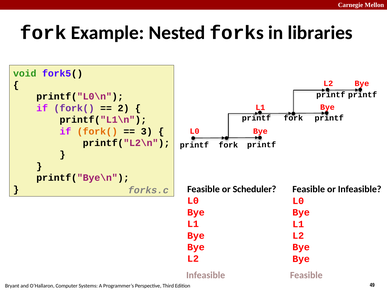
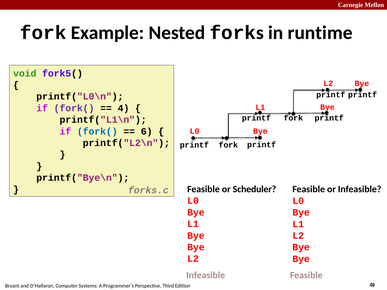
libraries: libraries -> runtime (320, 33)
2: 2 -> 4 (123, 108)
fork( colour: orange -> blue (97, 131)
3: 3 -> 6 (147, 131)
